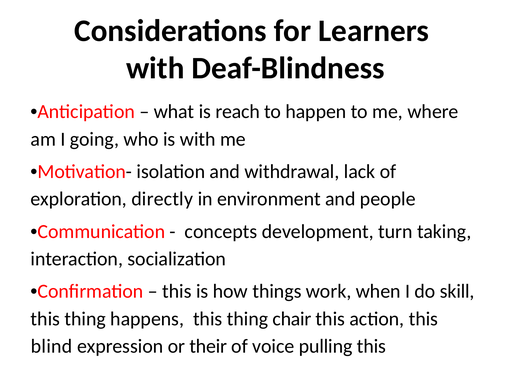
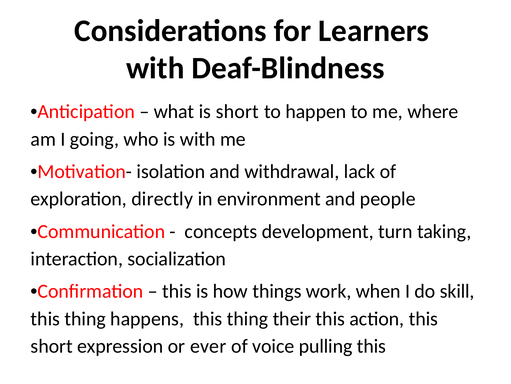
is reach: reach -> short (237, 111)
chair: chair -> their (292, 318)
blind: blind -> short (52, 346)
their: their -> ever (208, 346)
